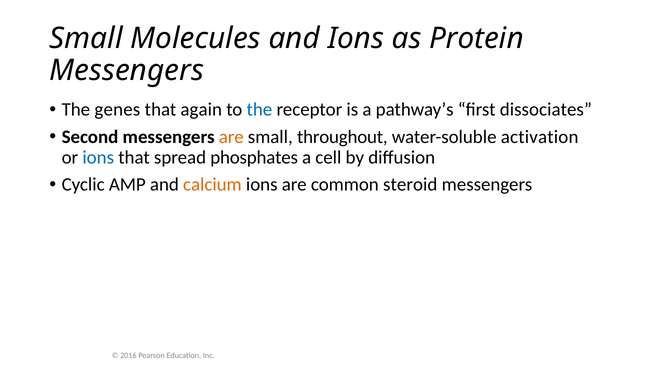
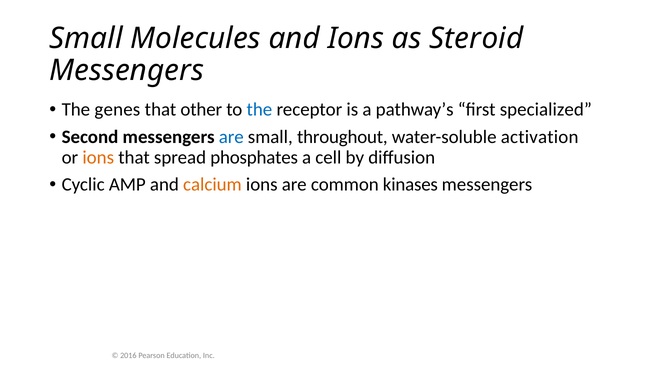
Protein: Protein -> Steroid (476, 38)
again: again -> other (201, 110)
dissociates: dissociates -> specialized (546, 110)
are colour: orange -> blue (231, 137)
ions colour: blue -> orange (98, 157)
steroid: steroid -> kinases (410, 185)
